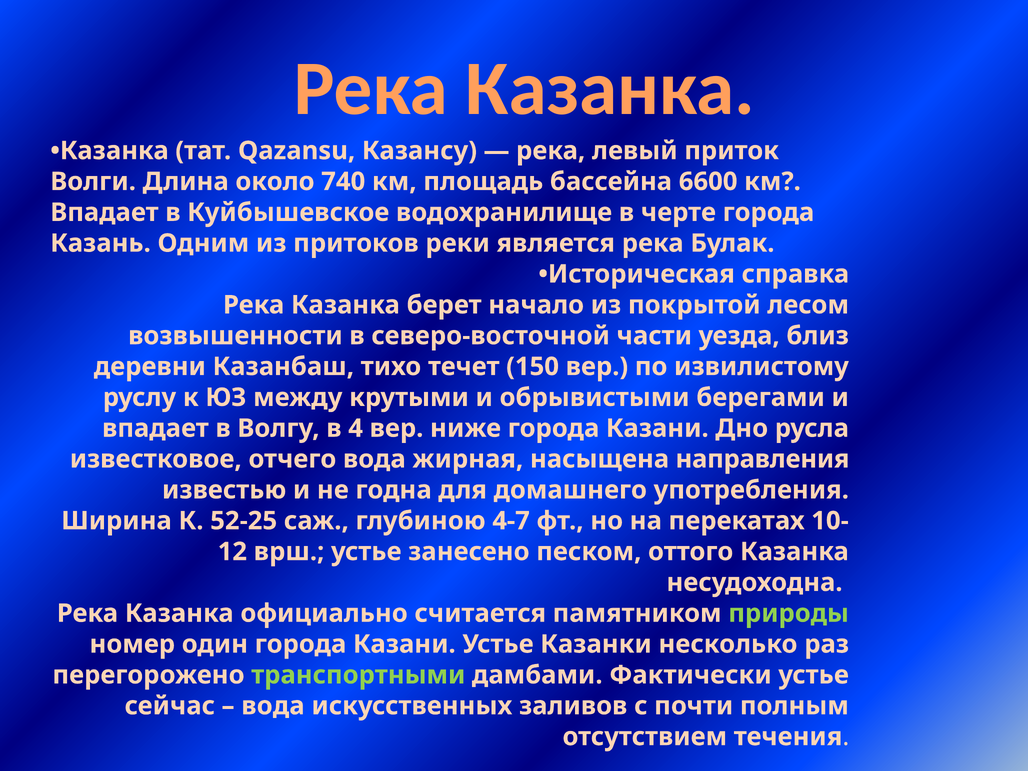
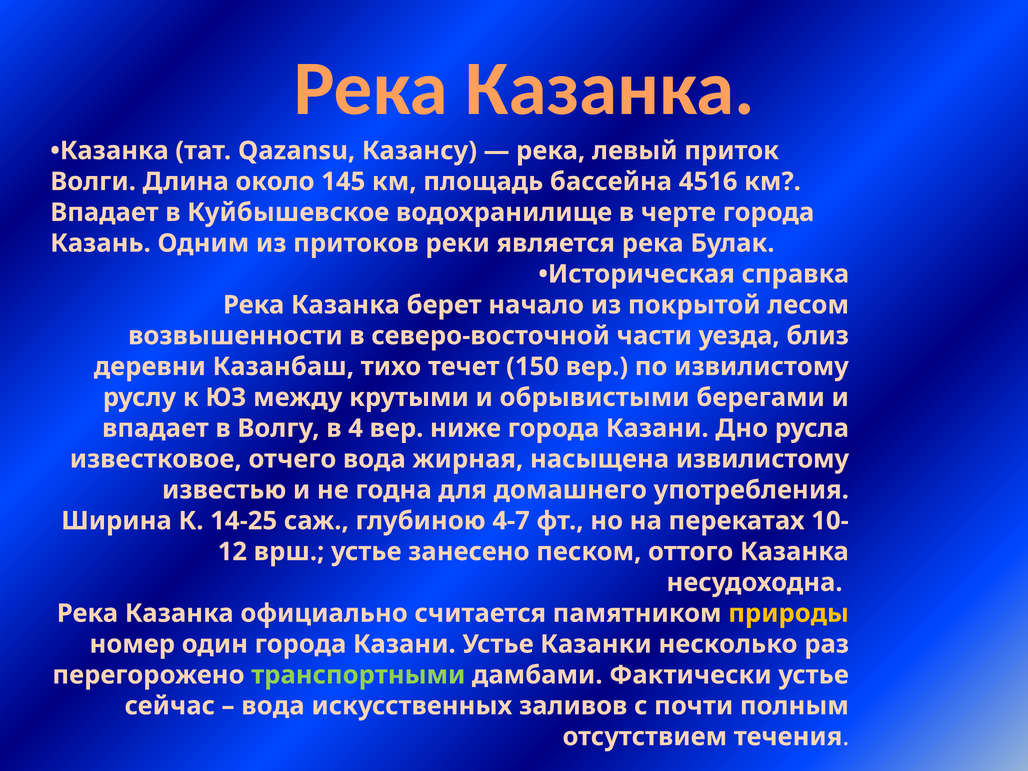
740: 740 -> 145 (343, 182)
6600: 6600 -> 4516 (708, 182)
насыщена направления: направления -> извилистому (762, 459)
52-25: 52-25 -> 14-25 (244, 521)
природы colour: light green -> yellow (789, 613)
